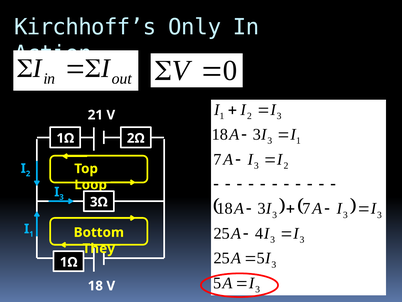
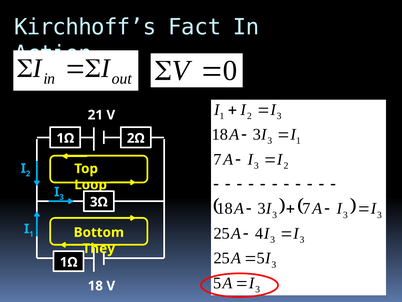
Only: Only -> Fact (195, 27)
